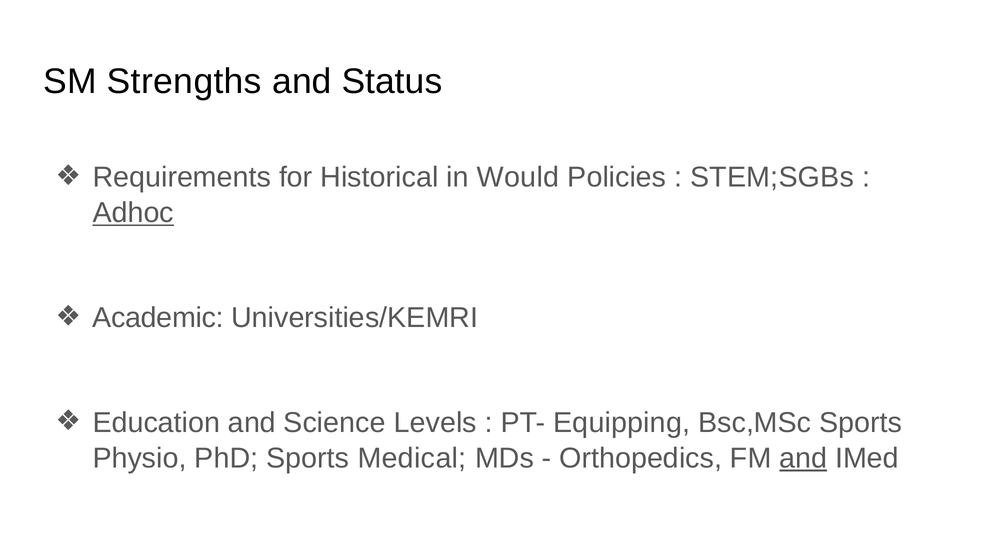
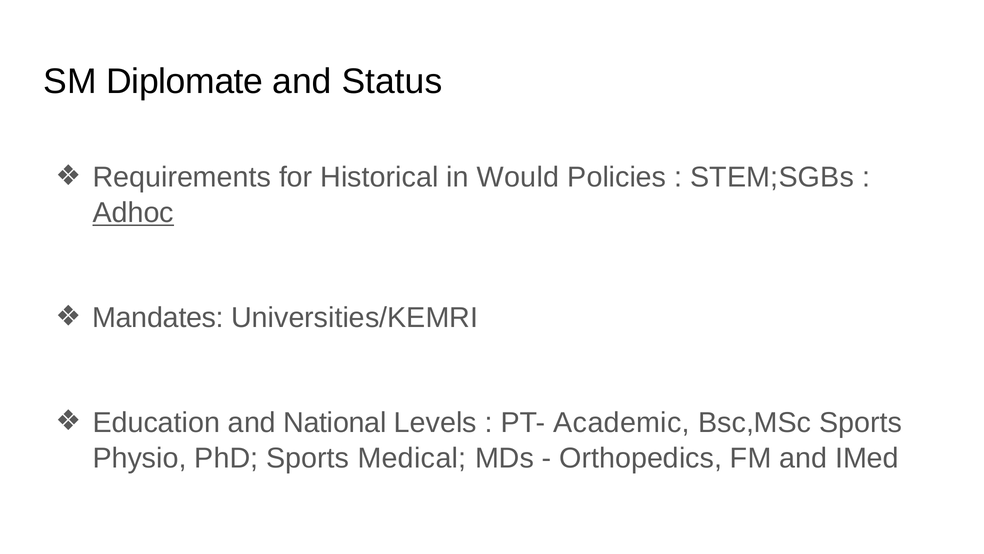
Strengths: Strengths -> Diplomate (185, 82)
Academic: Academic -> Mandates (158, 317)
Science: Science -> National (335, 422)
Equipping: Equipping -> Academic (622, 422)
and underline: present -> none (803, 458)
